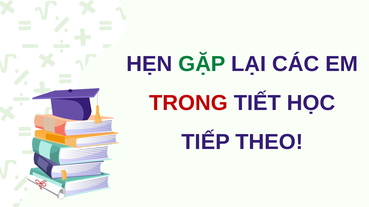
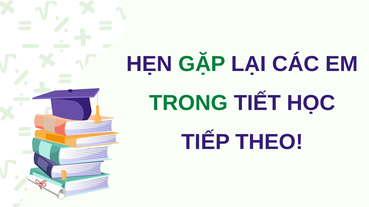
TRONG colour: red -> green (188, 103)
